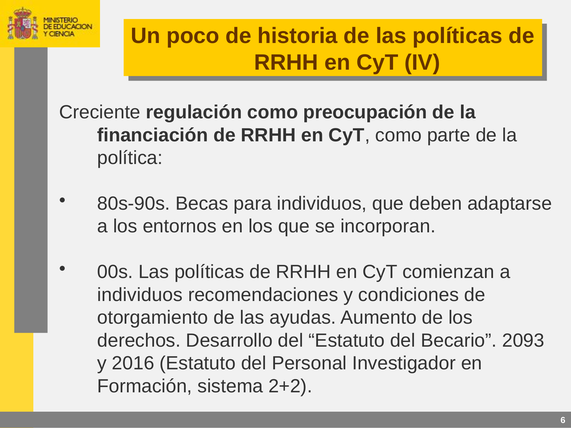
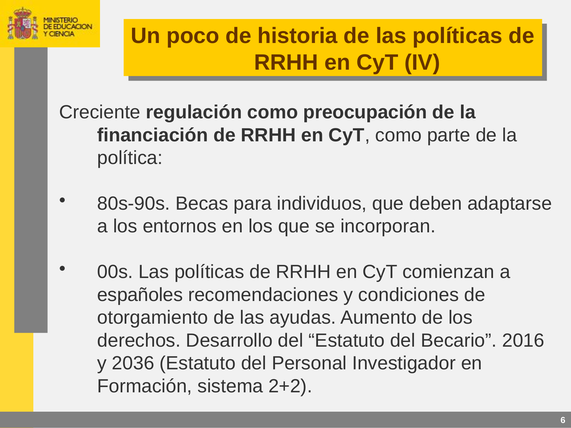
individuos: individuos -> españoles (140, 295)
2093: 2093 -> 2016 (523, 341)
2016: 2016 -> 2036 (133, 364)
